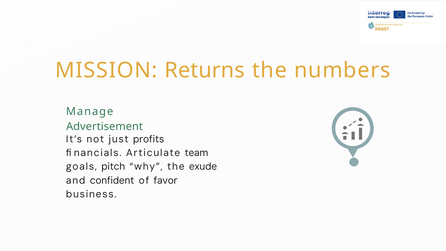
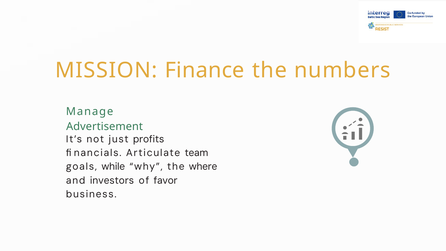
Returns: Returns -> Finance (205, 70)
pitch: pitch -> while (113, 167)
exude: exude -> where (203, 167)
confident: confident -> investors (112, 180)
